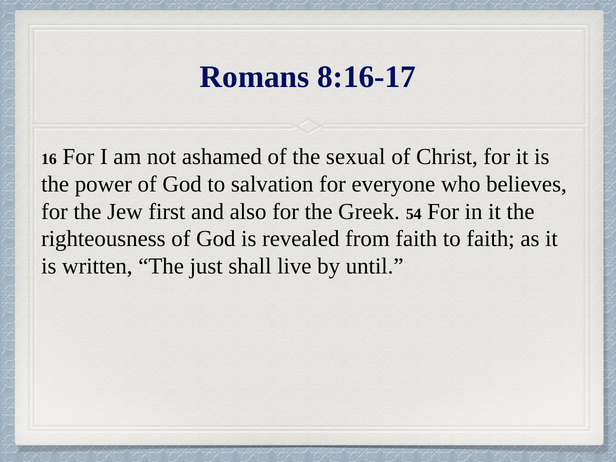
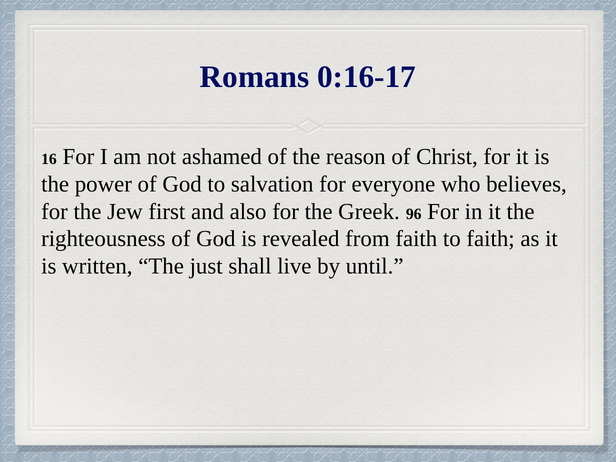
8:16-17: 8:16-17 -> 0:16-17 (367, 77)
sexual: sexual -> reason (356, 157)
54: 54 -> 96 (414, 214)
